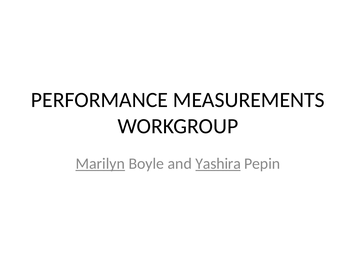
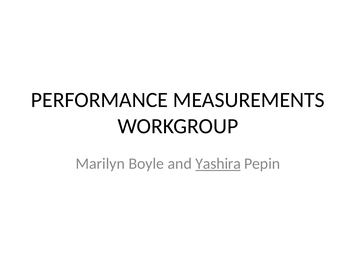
Marilyn underline: present -> none (100, 164)
